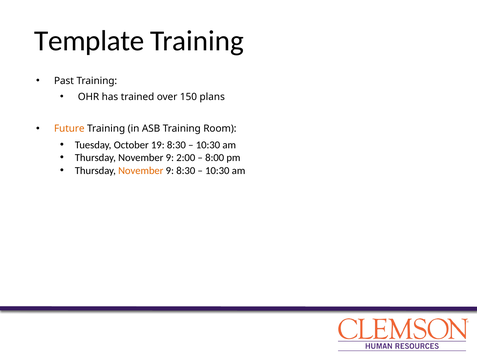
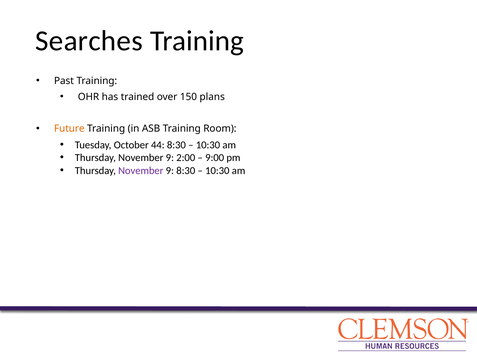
Template: Template -> Searches (89, 41)
19: 19 -> 44 (158, 145)
8:00: 8:00 -> 9:00 (215, 158)
November colour: orange -> purple (141, 170)
